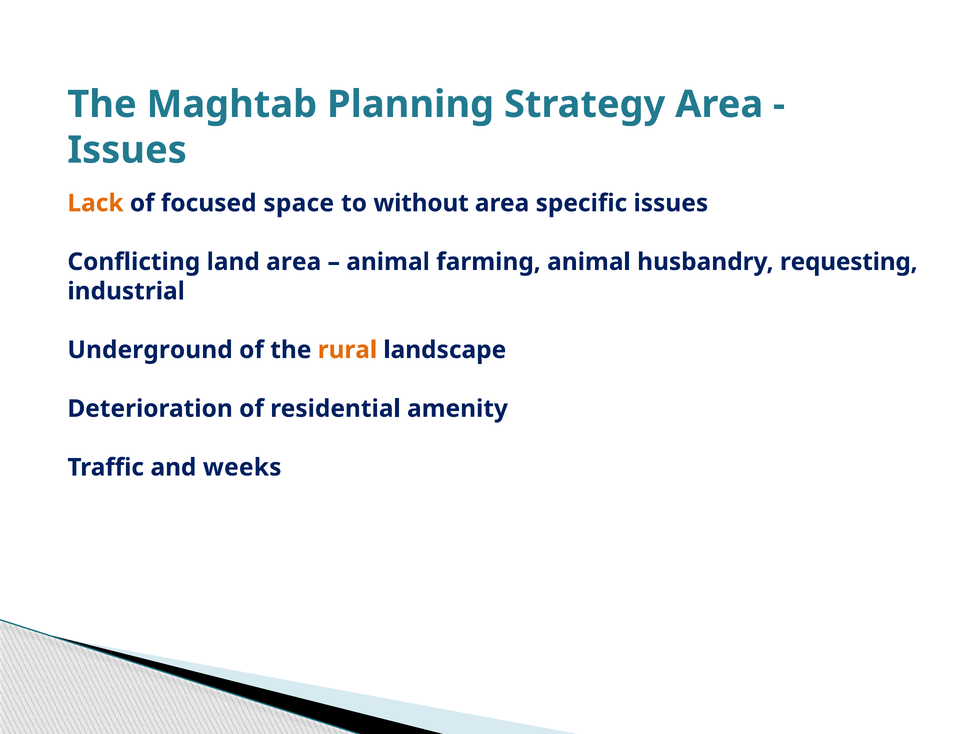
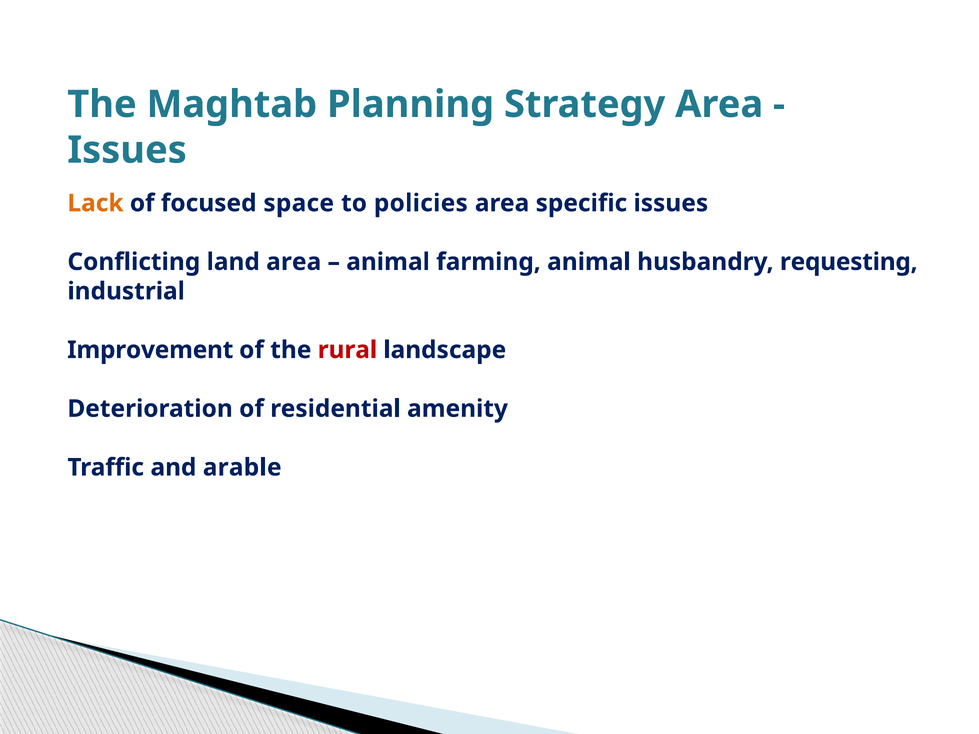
without: without -> policies (421, 203)
Underground: Underground -> Improvement (150, 350)
rural colour: orange -> red (347, 350)
weeks: weeks -> arable (242, 468)
